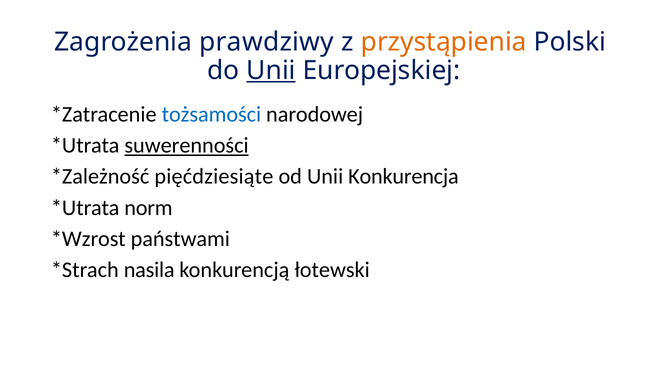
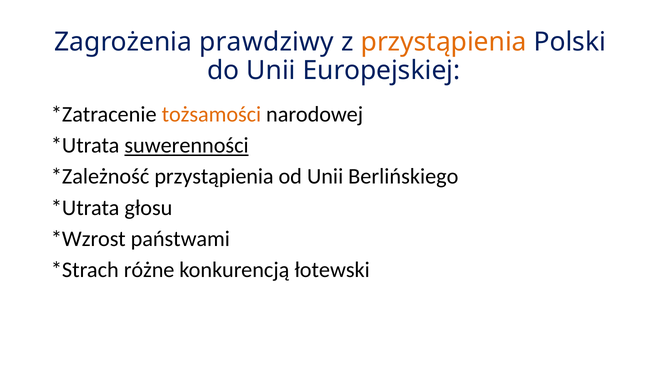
Unii underline: present -> none (271, 70)
tożsamości colour: blue -> orange (211, 114)
pięćdziesiąte: pięćdziesiąte -> przystąpienia (214, 176)
Konkurencja: Konkurencja -> Berlińskiego (403, 176)
norm: norm -> głosu (148, 208)
nasila: nasila -> różne (149, 270)
